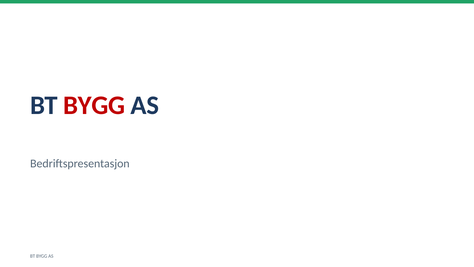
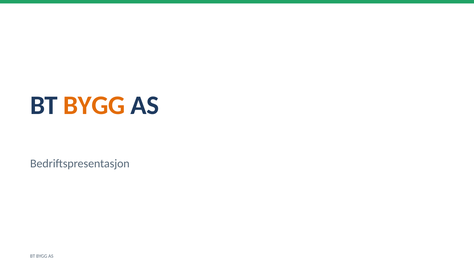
BYGG colour: red -> orange (94, 105)
